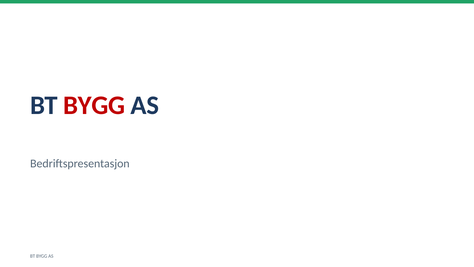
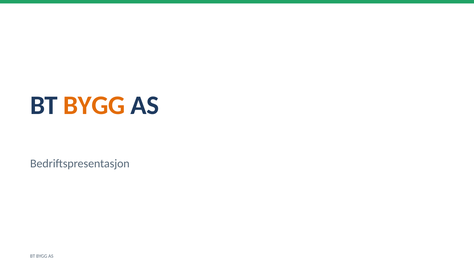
BYGG colour: red -> orange (94, 105)
